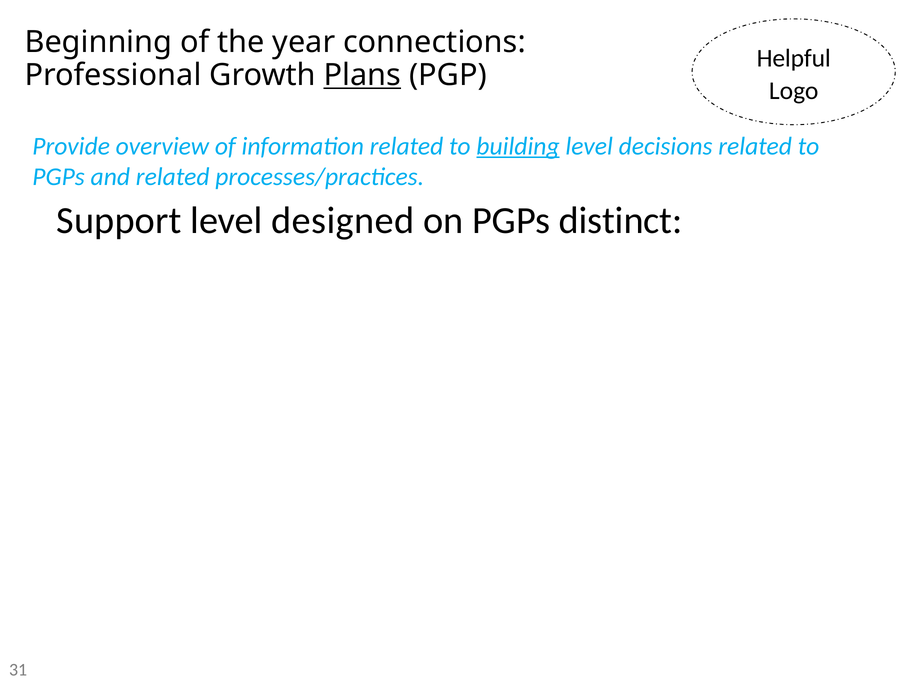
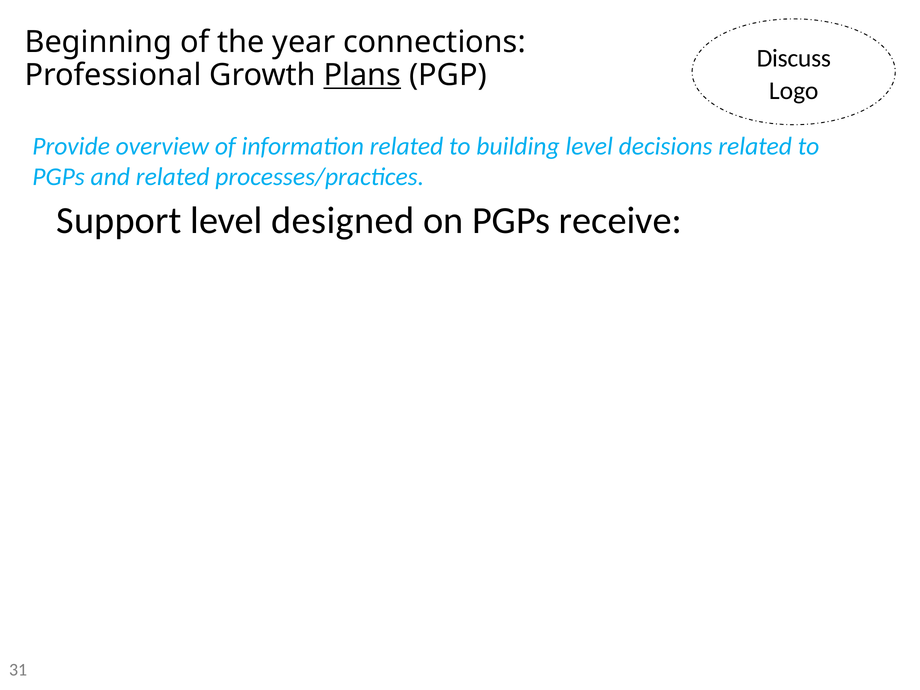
Helpful: Helpful -> Discuss (794, 58)
building underline: present -> none (518, 146)
distinct: distinct -> receive (621, 221)
